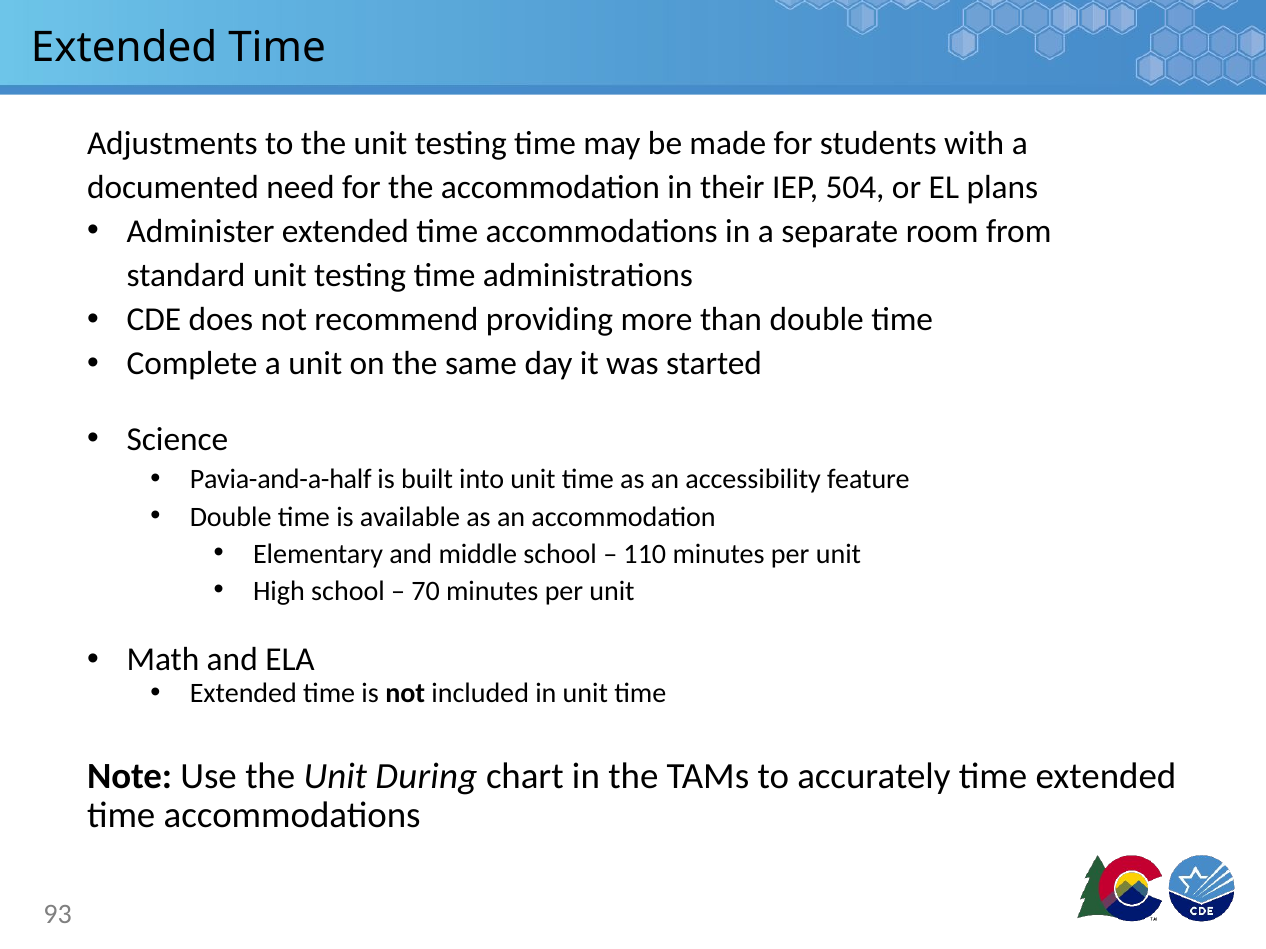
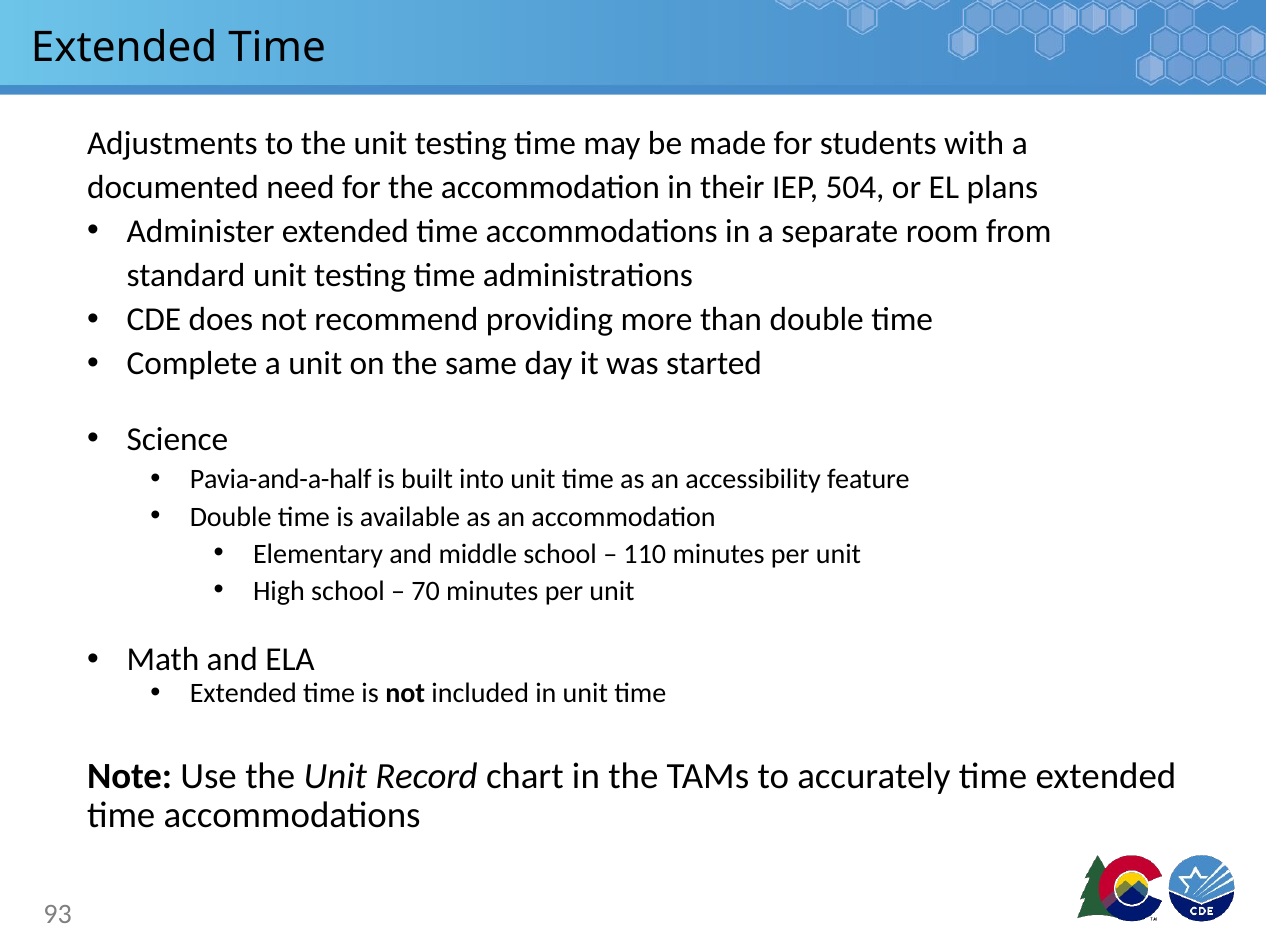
During: During -> Record (427, 776)
